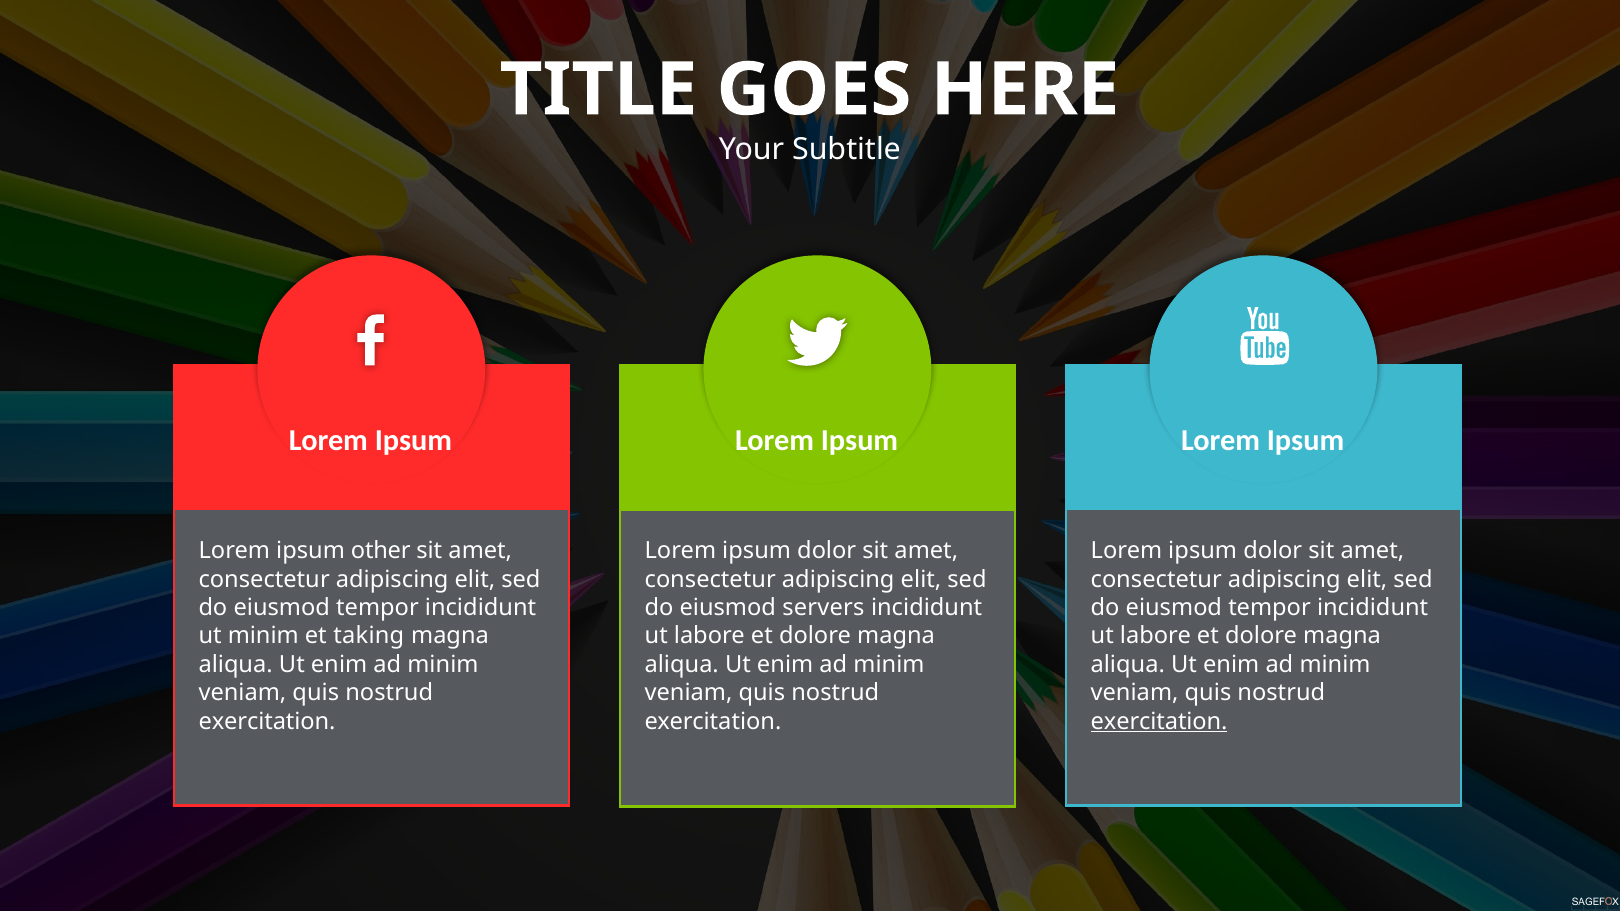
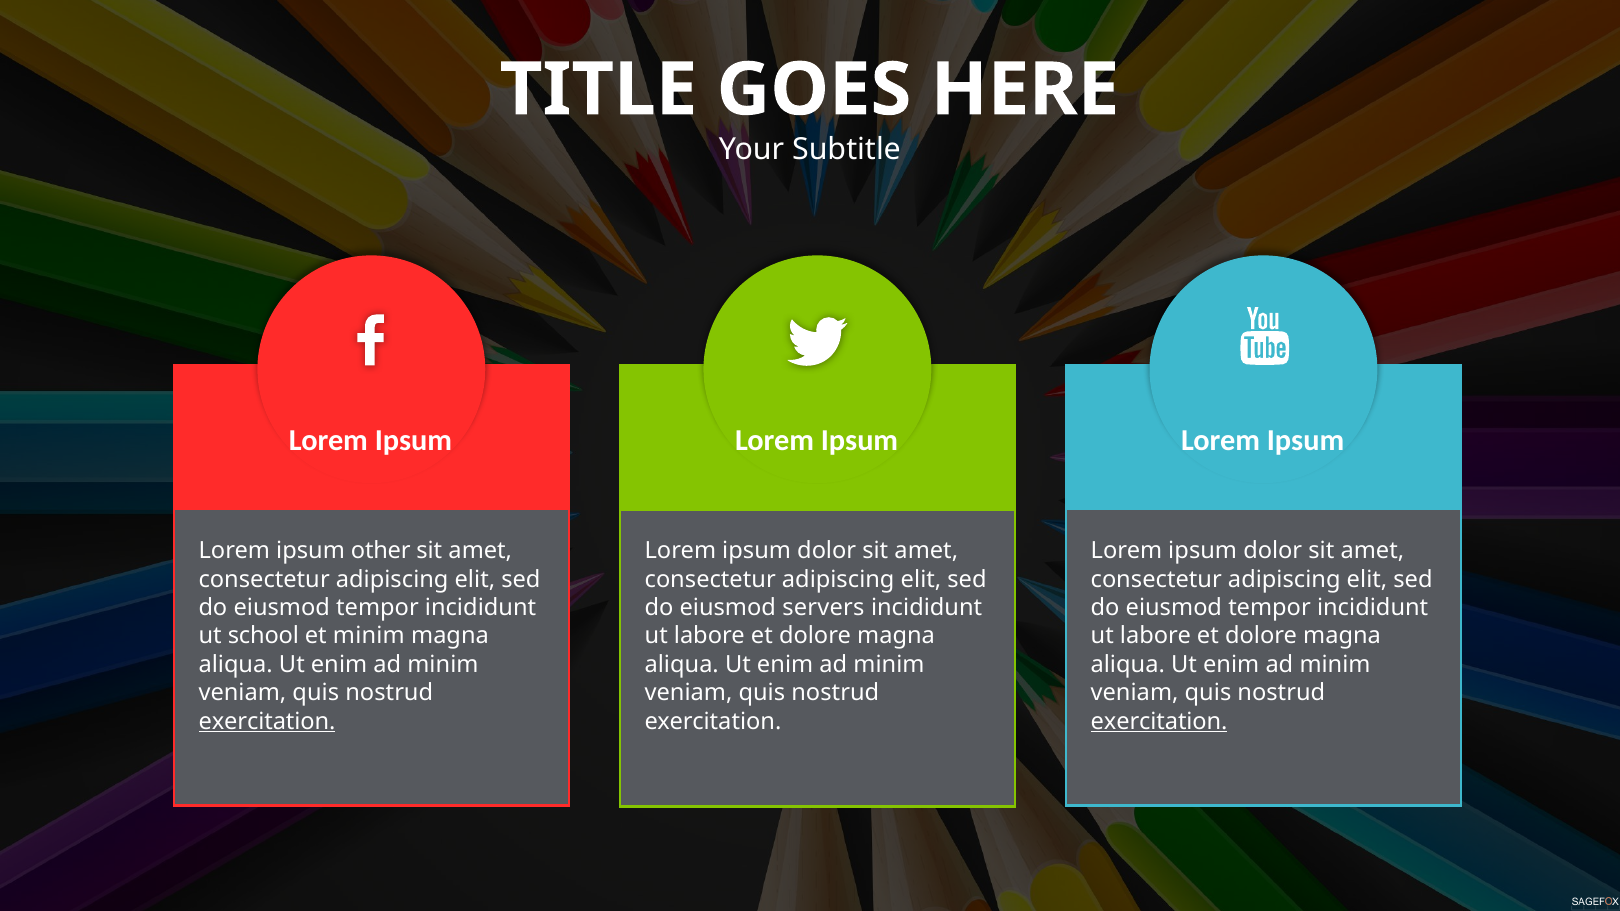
ut minim: minim -> school (263, 636)
et taking: taking -> minim (369, 636)
exercitation underline: none -> present (267, 721)
